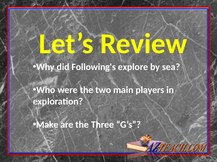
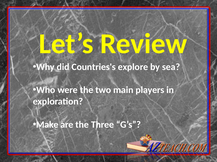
Following's: Following's -> Countries's (94, 67)
